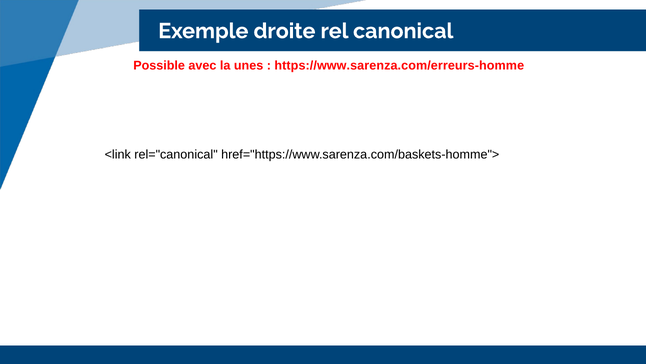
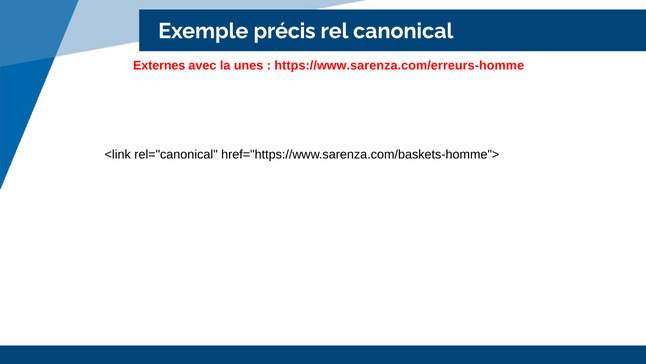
droite: droite -> précis (285, 31)
Possible: Possible -> Externes (159, 65)
